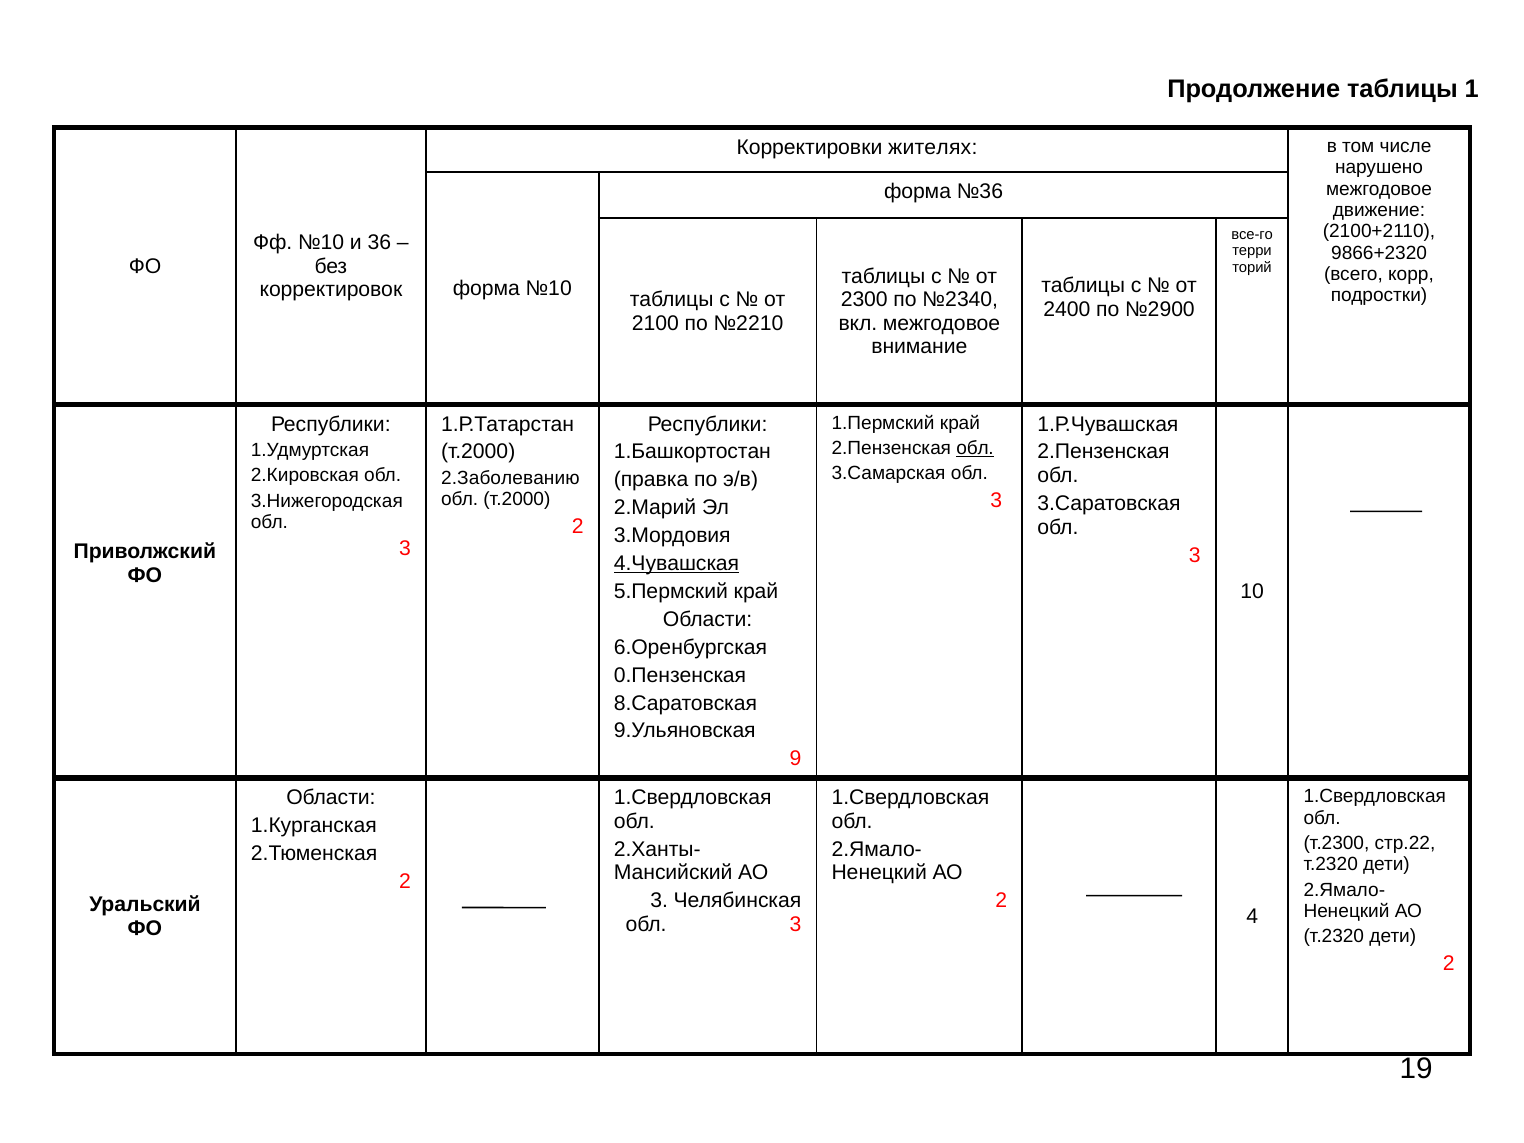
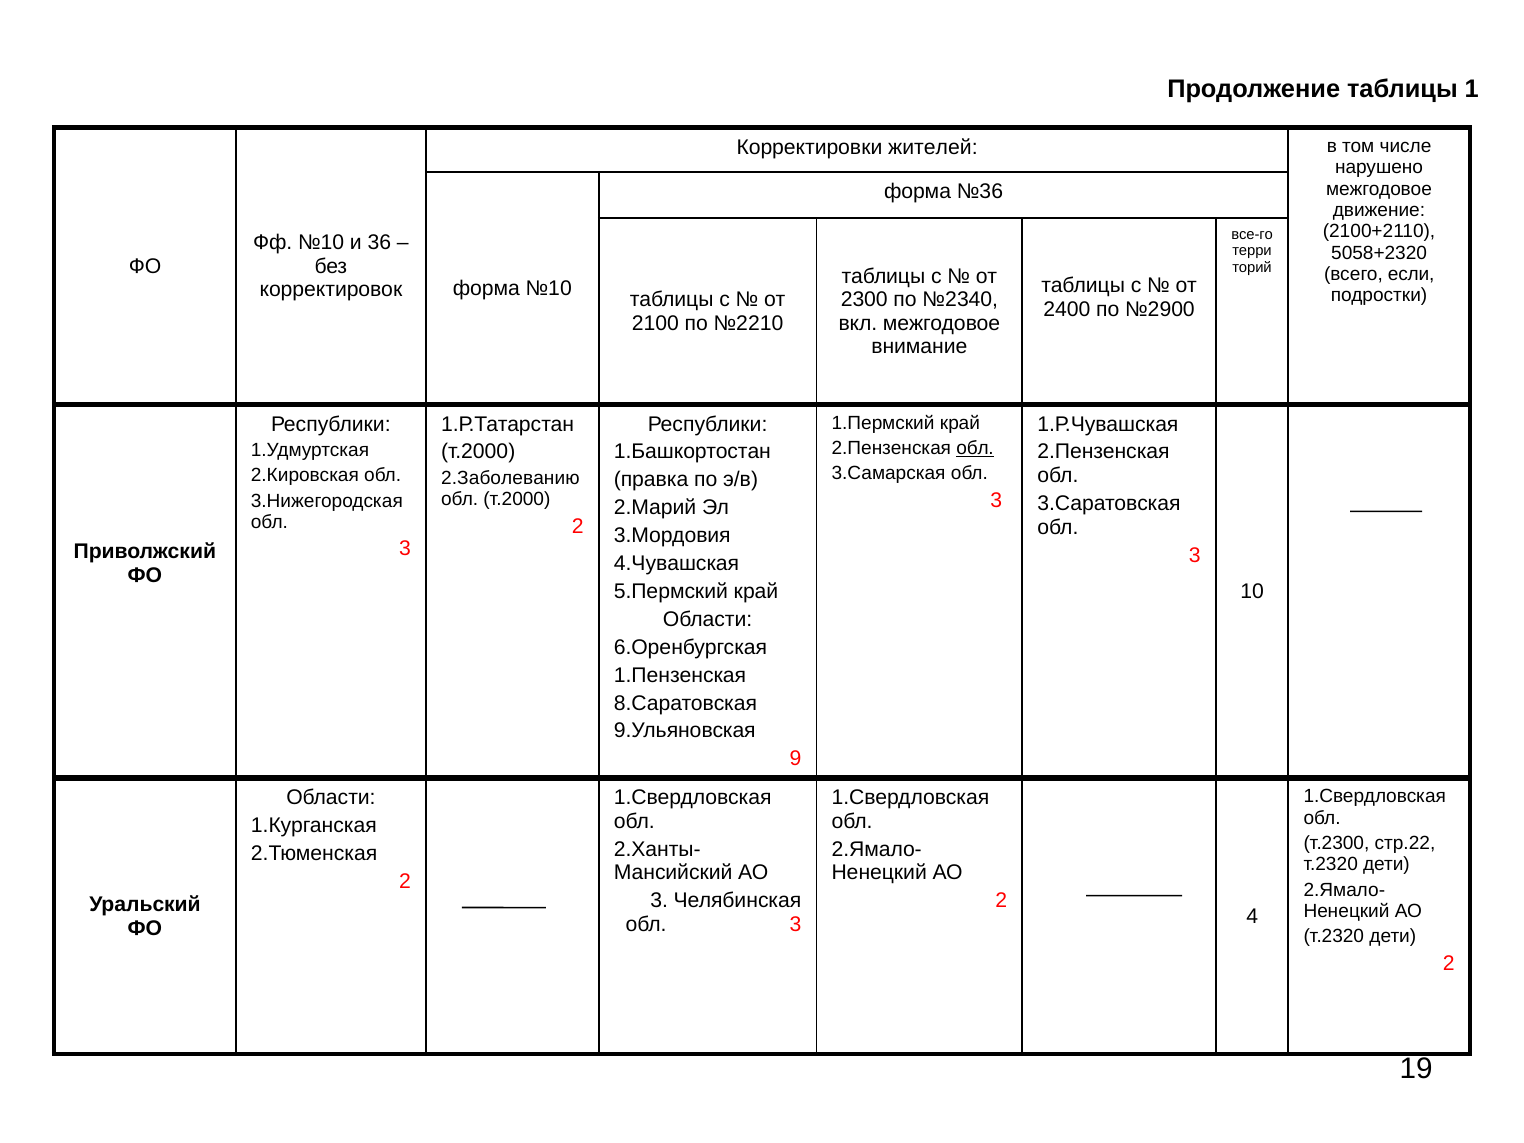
жителях: жителях -> жителей (933, 147)
9866+2320: 9866+2320 -> 5058+2320 (1379, 253)
корр: корр -> если (1411, 274)
4.Чувашская underline: present -> none (676, 564)
0.Пензенская: 0.Пензенская -> 1.Пензенская (680, 675)
